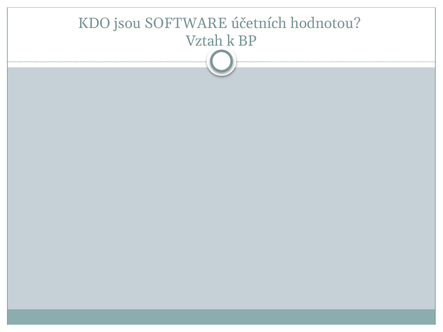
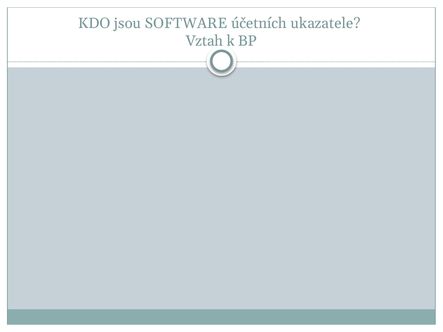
hodnotou: hodnotou -> ukazatele (326, 23)
